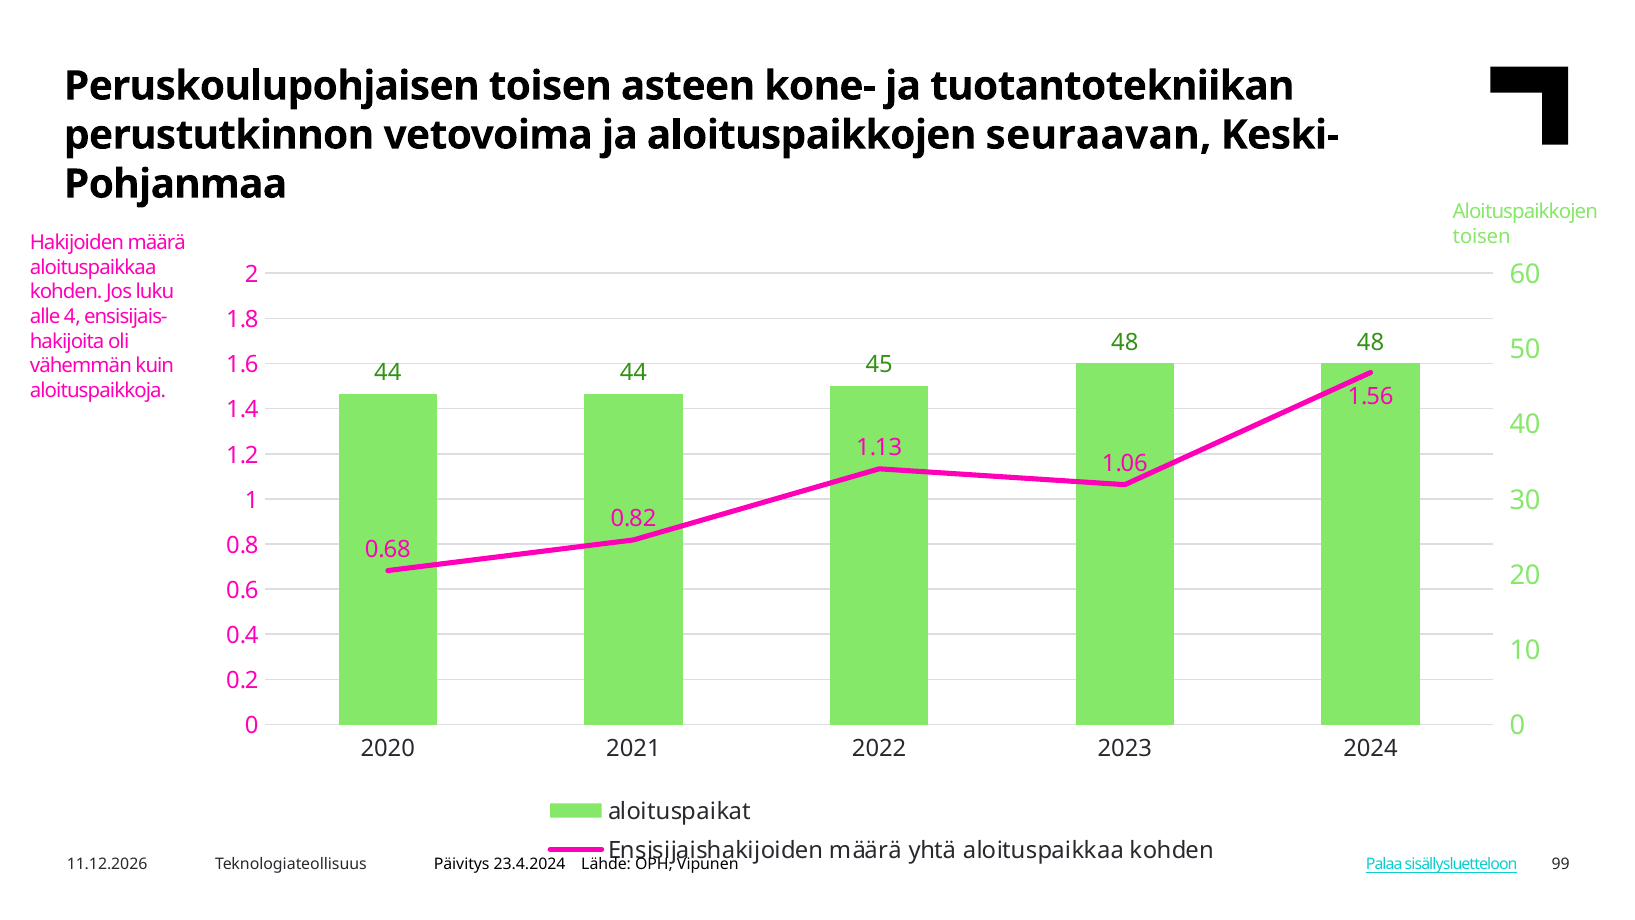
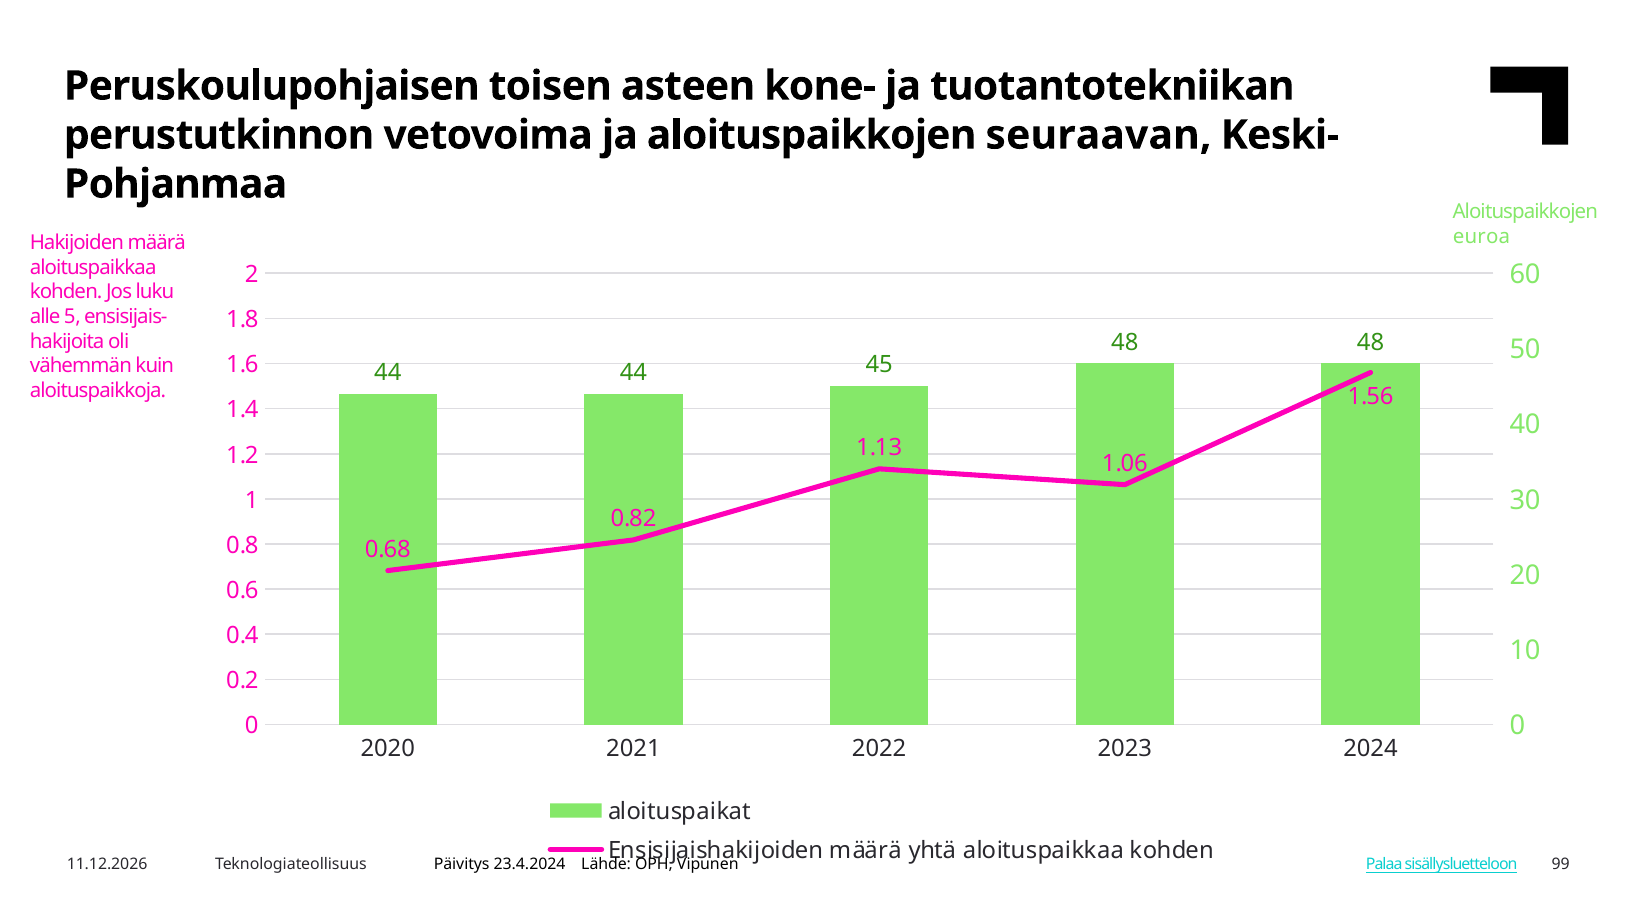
toisen: toisen -> euroa (1481, 236)
4: 4 -> 5 (72, 317)
